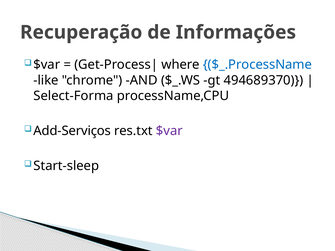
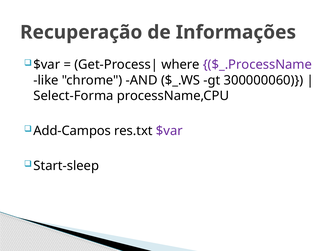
$_.ProcessName colour: blue -> purple (257, 65)
494689370: 494689370 -> 300000060 (264, 80)
Add-Serviços: Add-Serviços -> Add-Campos (72, 131)
